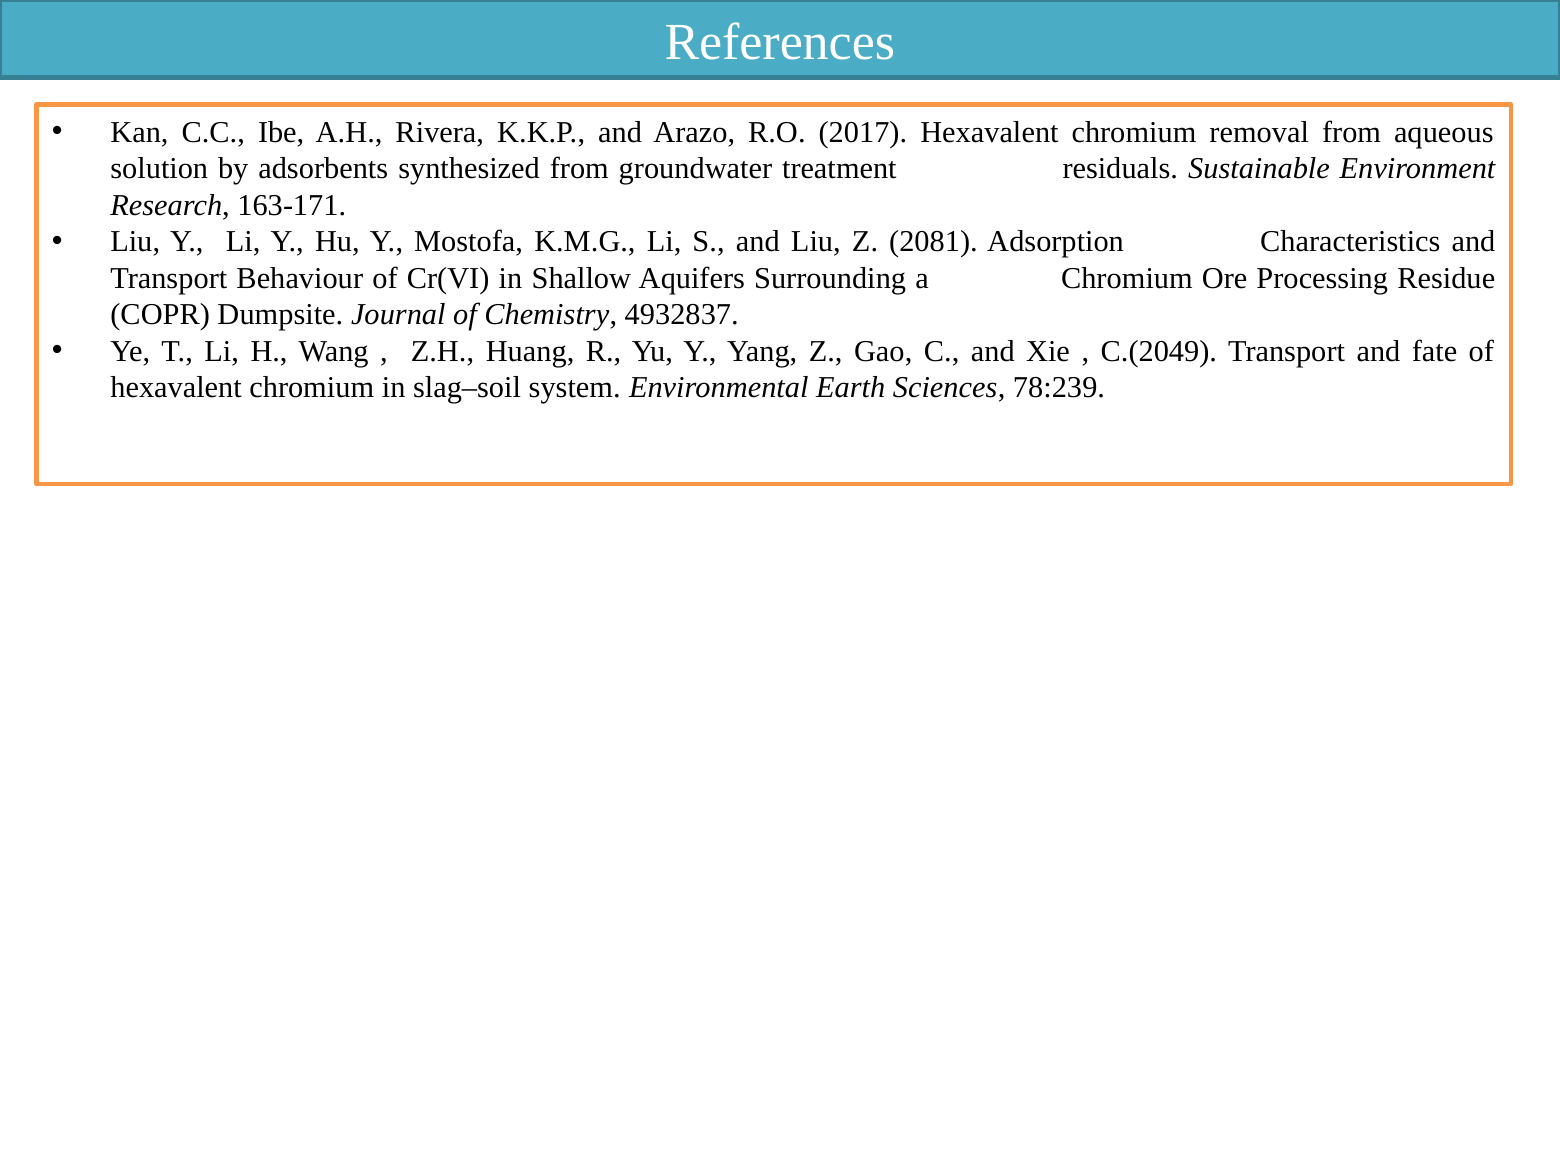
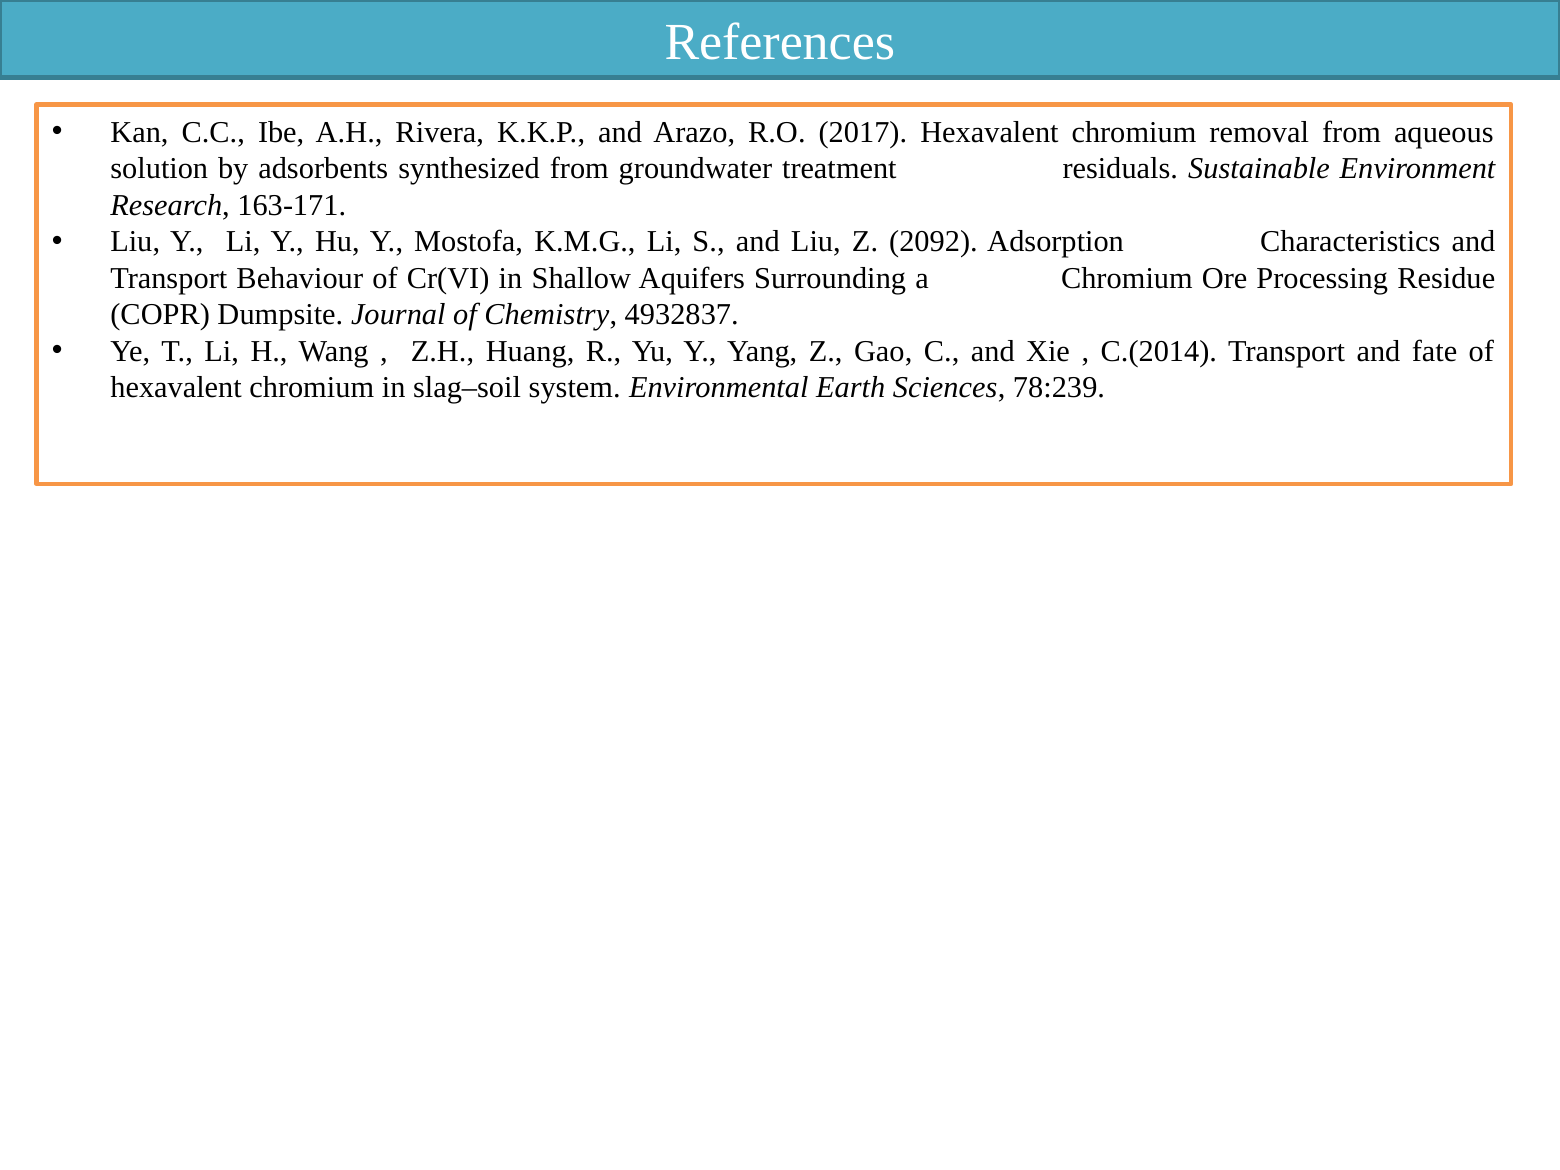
2081: 2081 -> 2092 (933, 242)
C.(2049: C.(2049 -> C.(2014 (1159, 351)
